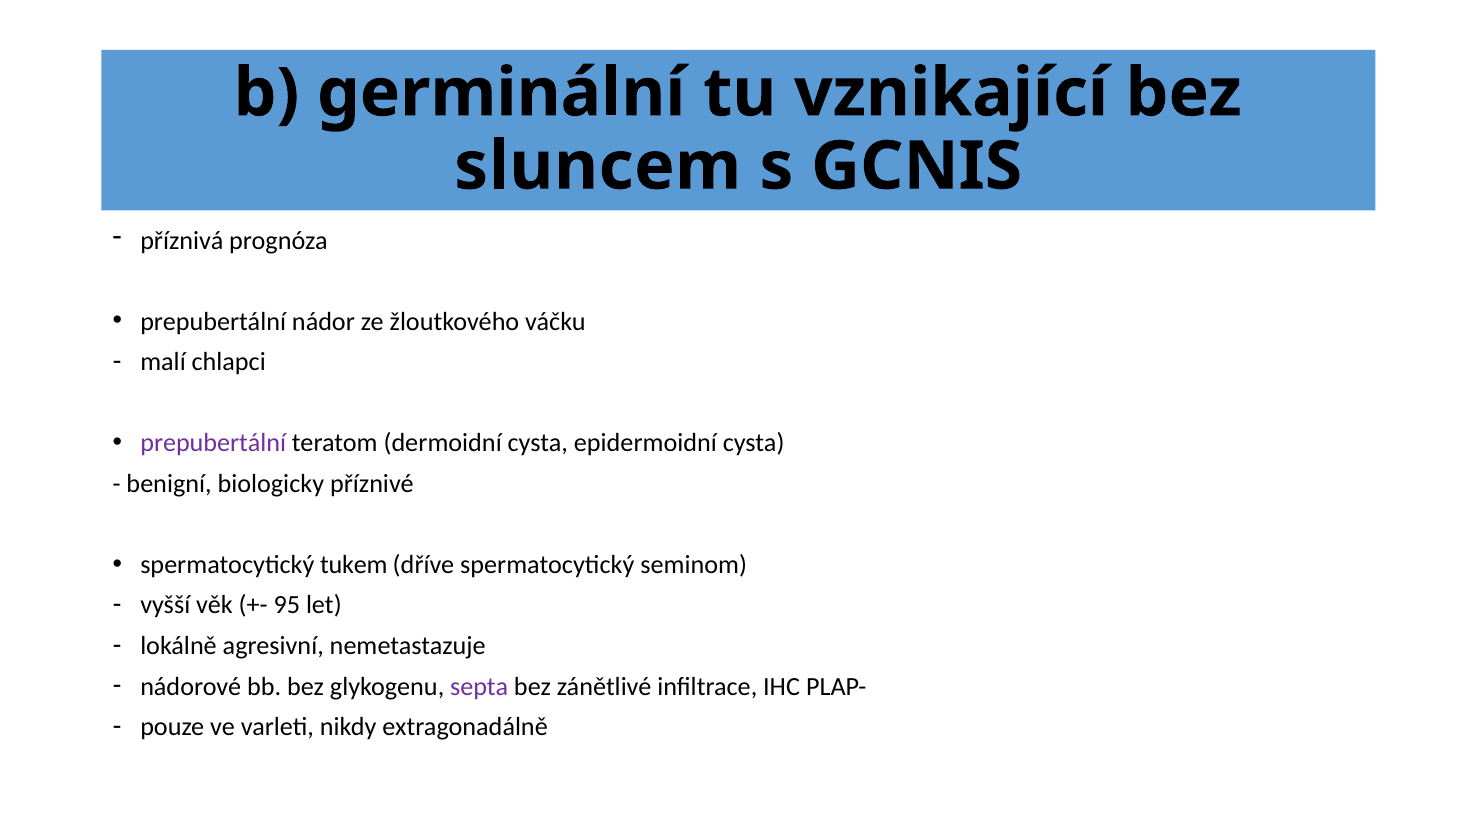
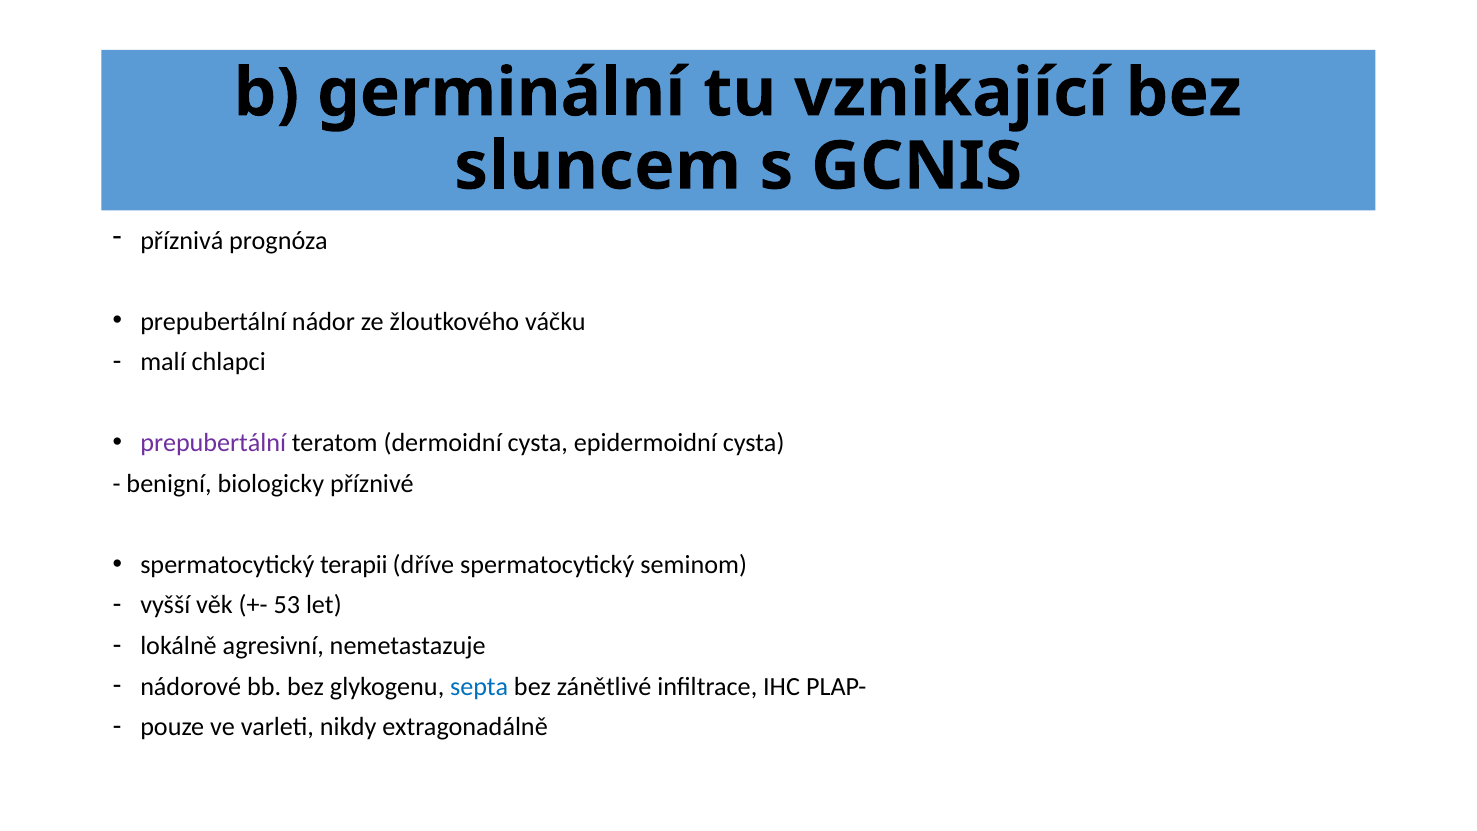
tukem: tukem -> terapii (354, 565)
95: 95 -> 53 (287, 605)
septa colour: purple -> blue (479, 686)
